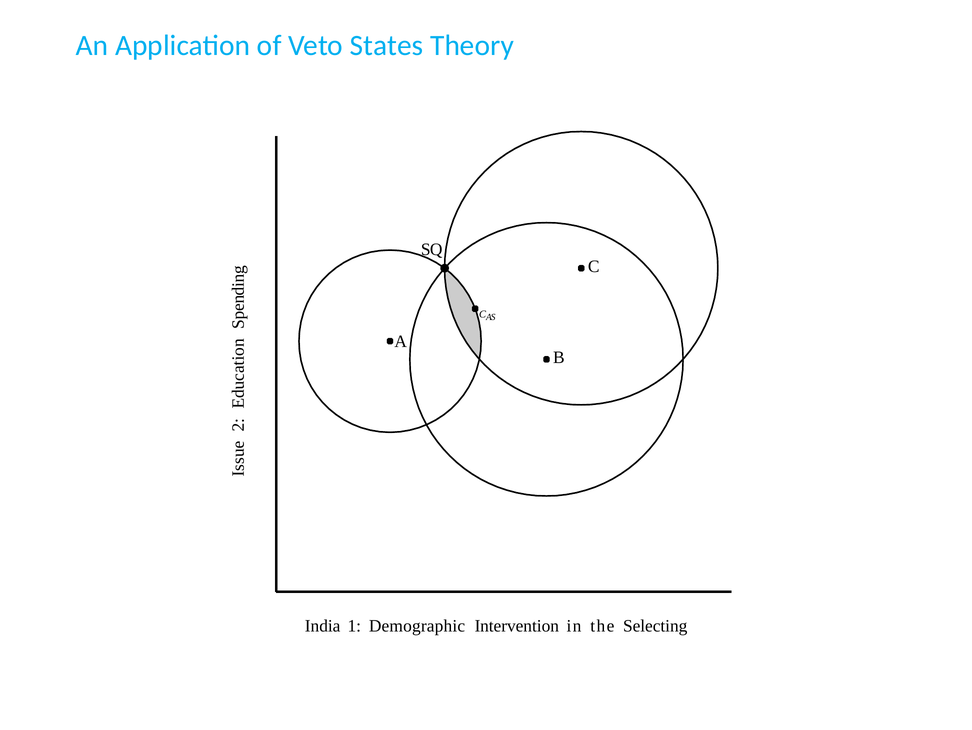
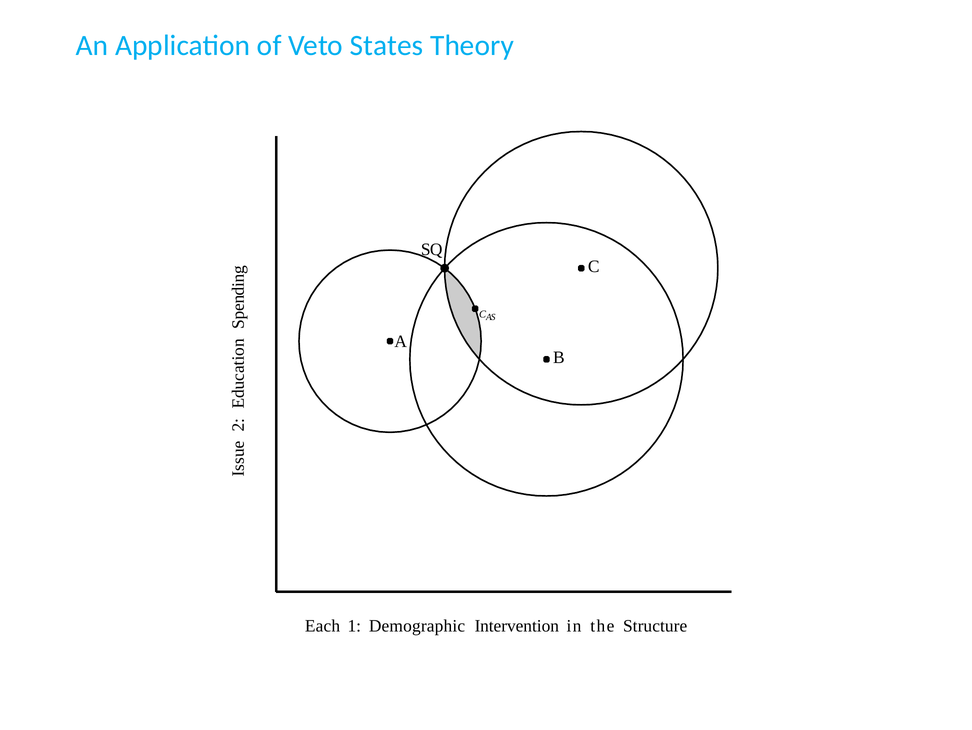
India: India -> Each (323, 626)
Selecting: Selecting -> Structure (655, 626)
